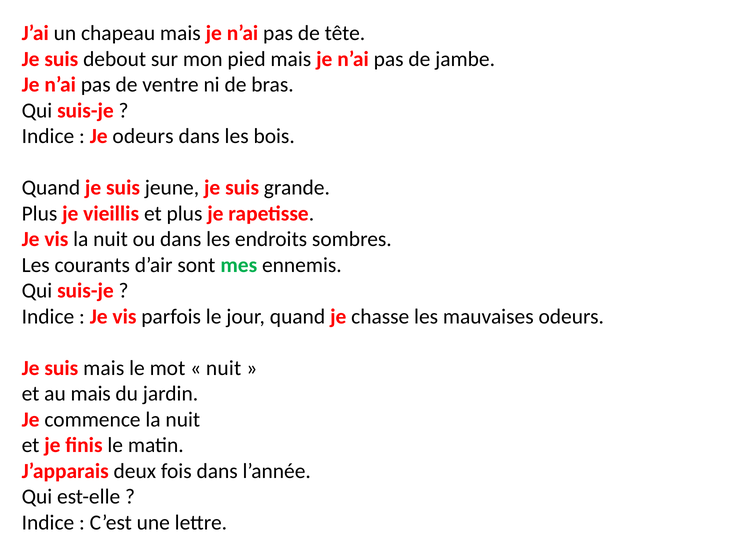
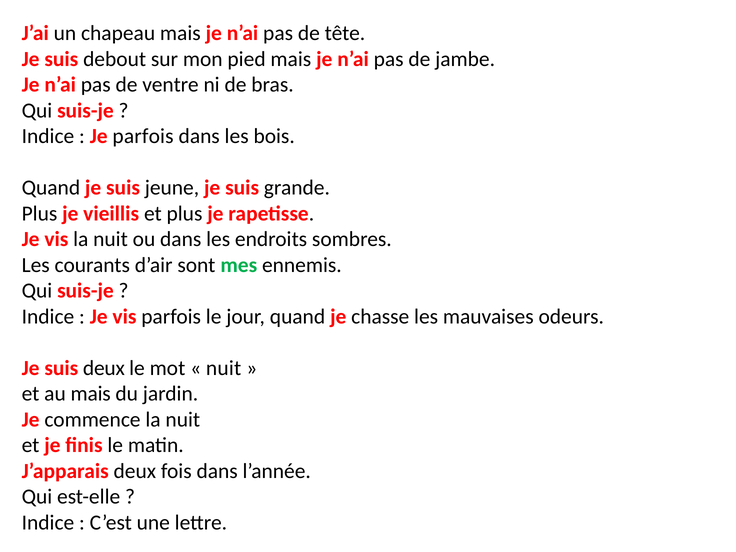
Je odeurs: odeurs -> parfois (143, 136)
suis mais: mais -> deux (104, 368)
